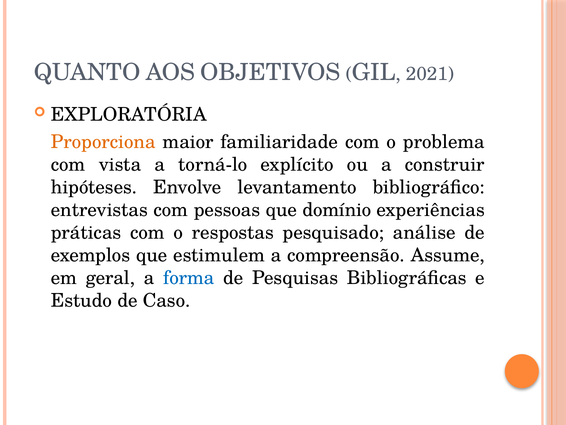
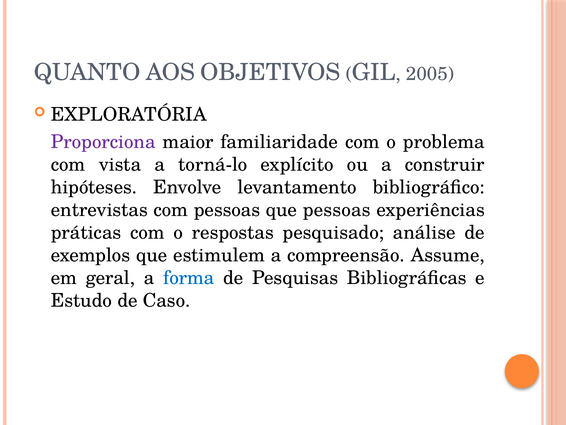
2021: 2021 -> 2005 (430, 74)
Proporciona colour: orange -> purple (103, 142)
que domínio: domínio -> pessoas (337, 210)
